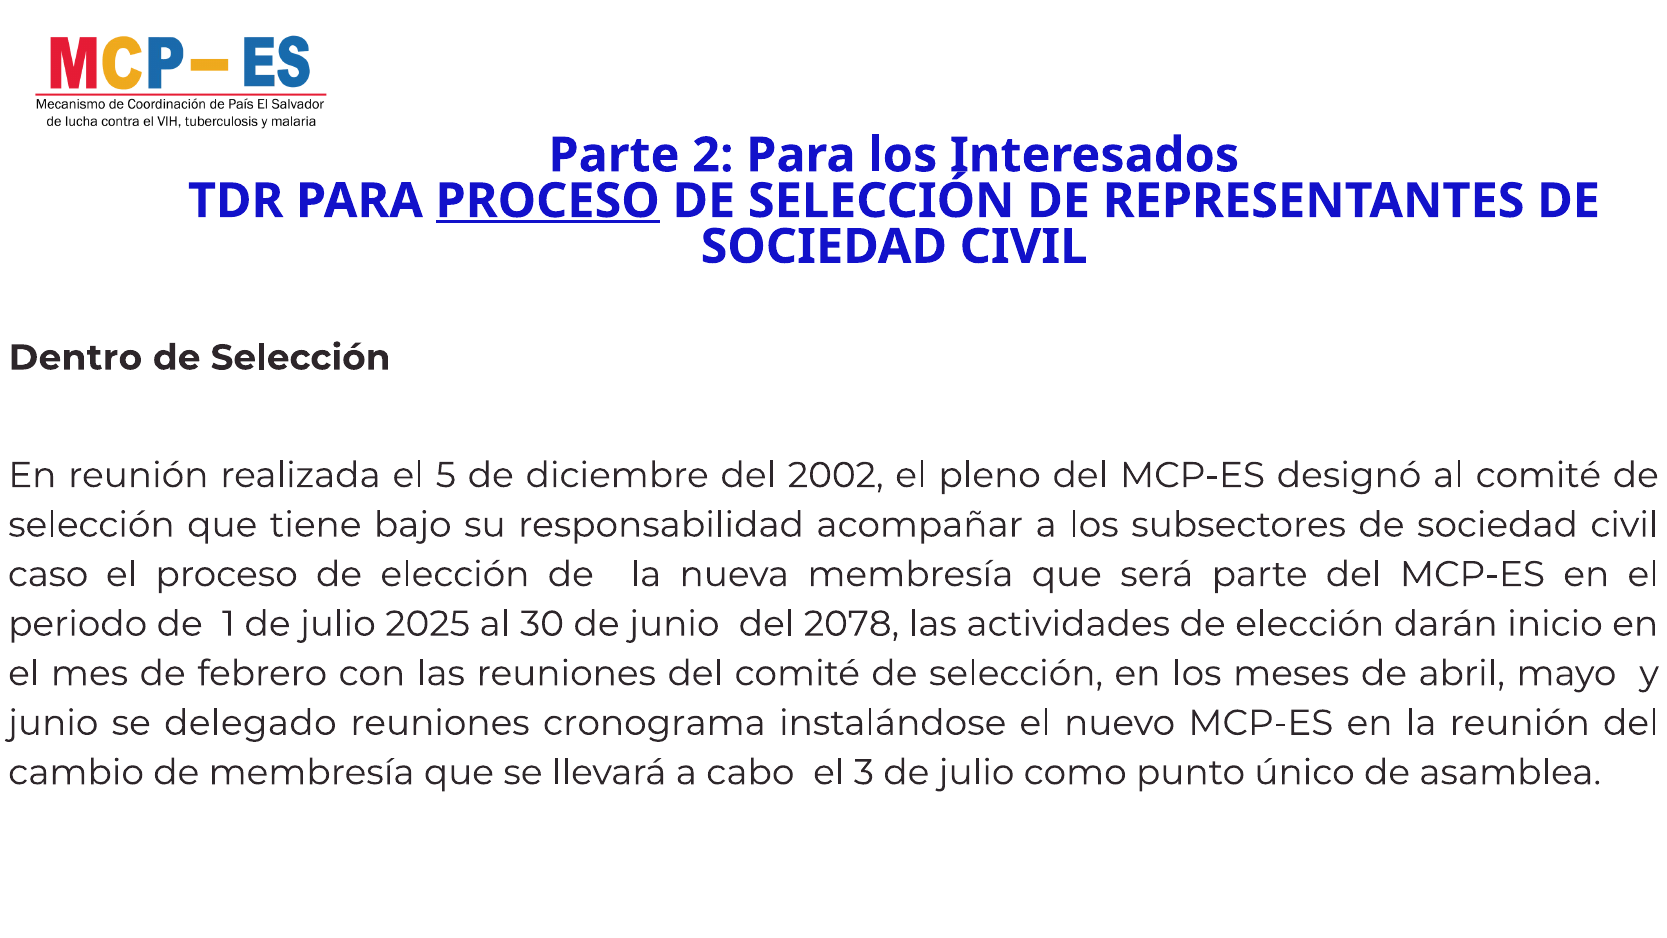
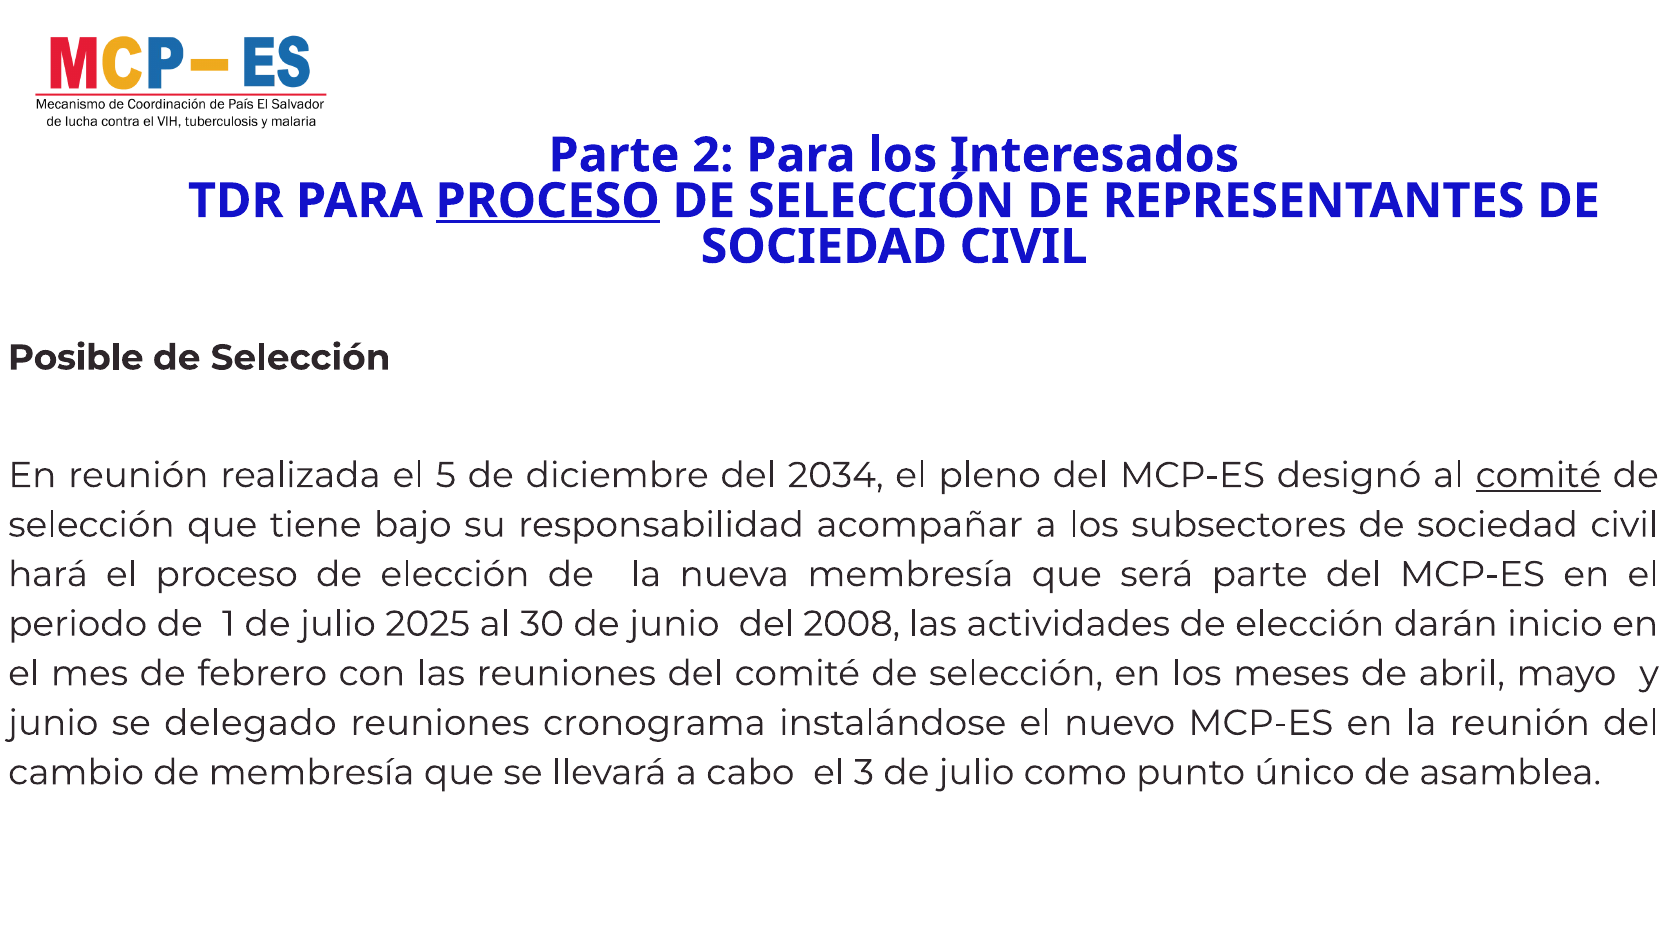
Dentro: Dentro -> Posible (76, 358)
2002: 2002 -> 2034 (836, 475)
comité underline: none -> present (1538, 475)
caso: caso -> hará (48, 574)
2078: 2078 -> 2008 (852, 624)
